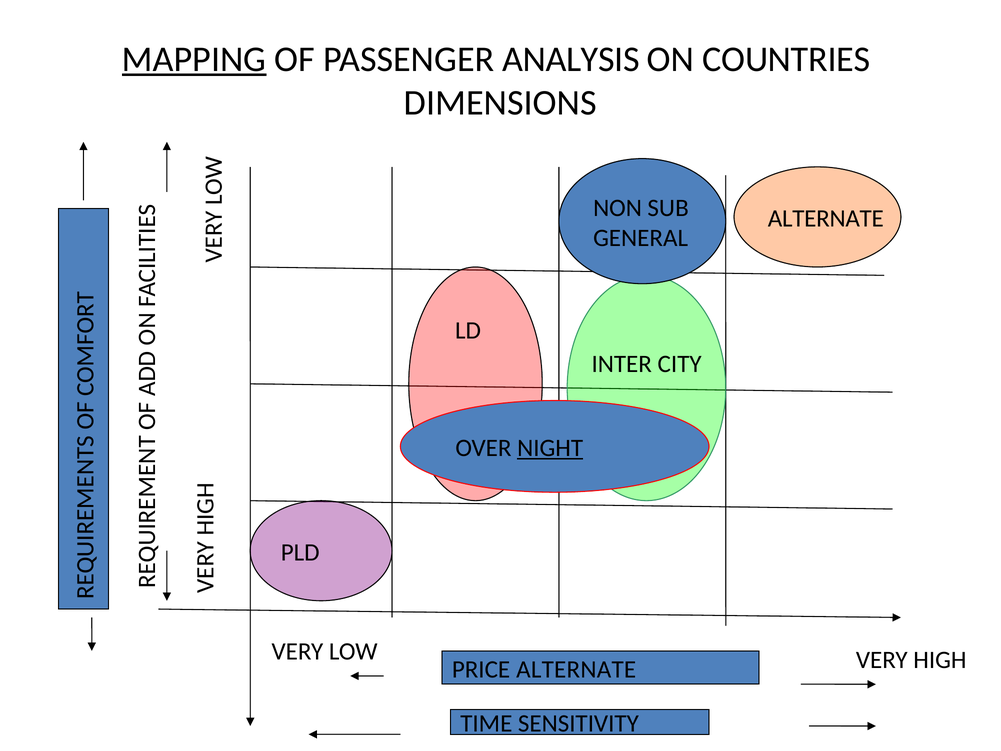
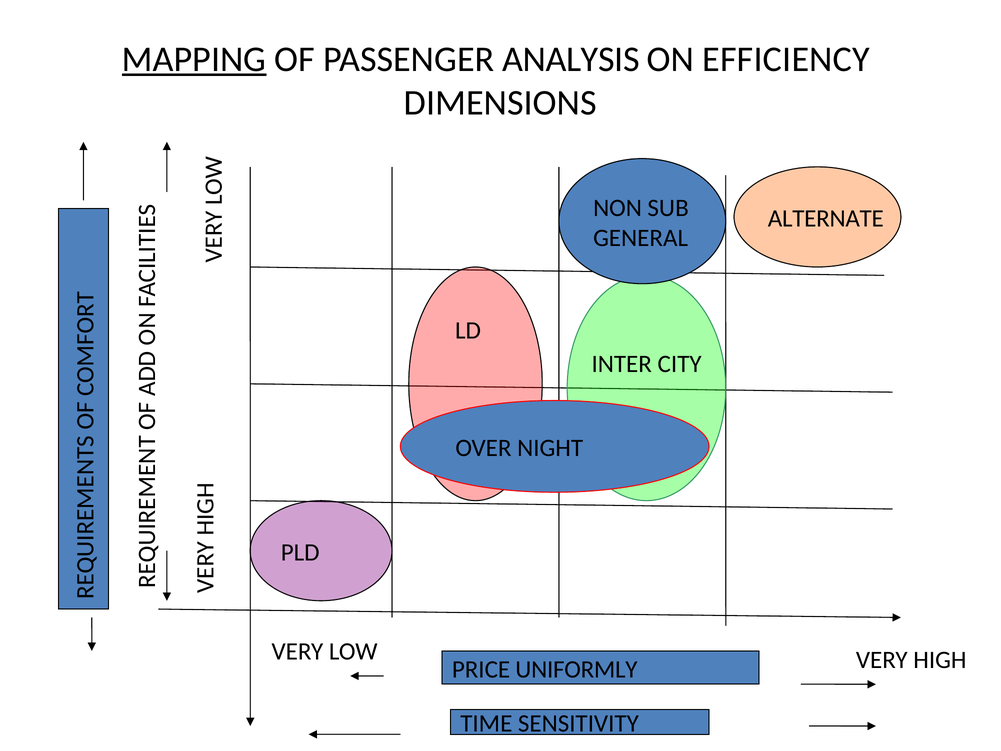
COUNTRIES: COUNTRIES -> EFFICIENCY (786, 59)
NIGHT underline: present -> none (550, 448)
PRICE ALTERNATE: ALTERNATE -> UNIFORMLY (576, 669)
